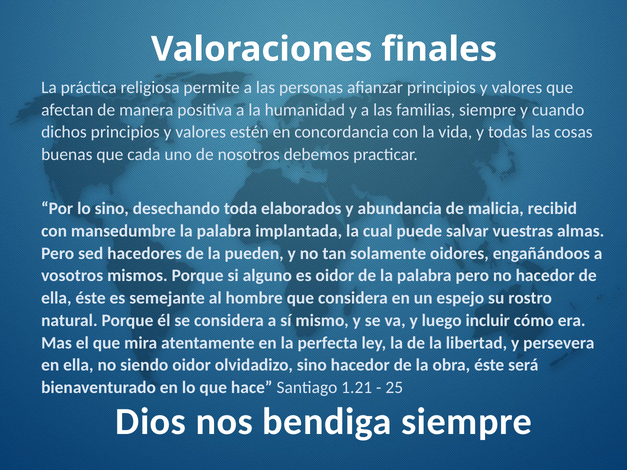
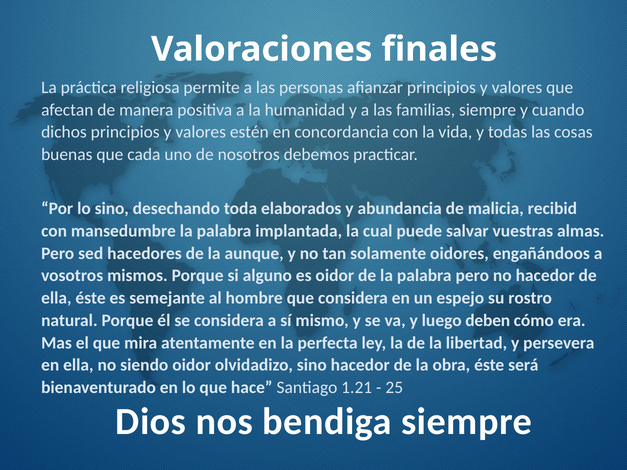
pueden: pueden -> aunque (254, 254)
incluir: incluir -> deben (488, 321)
